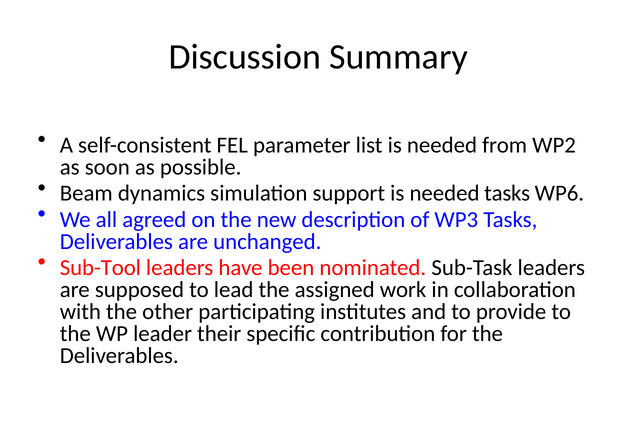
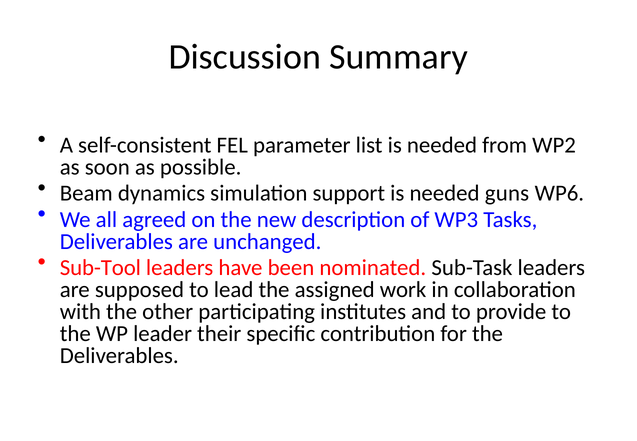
needed tasks: tasks -> guns (507, 193)
